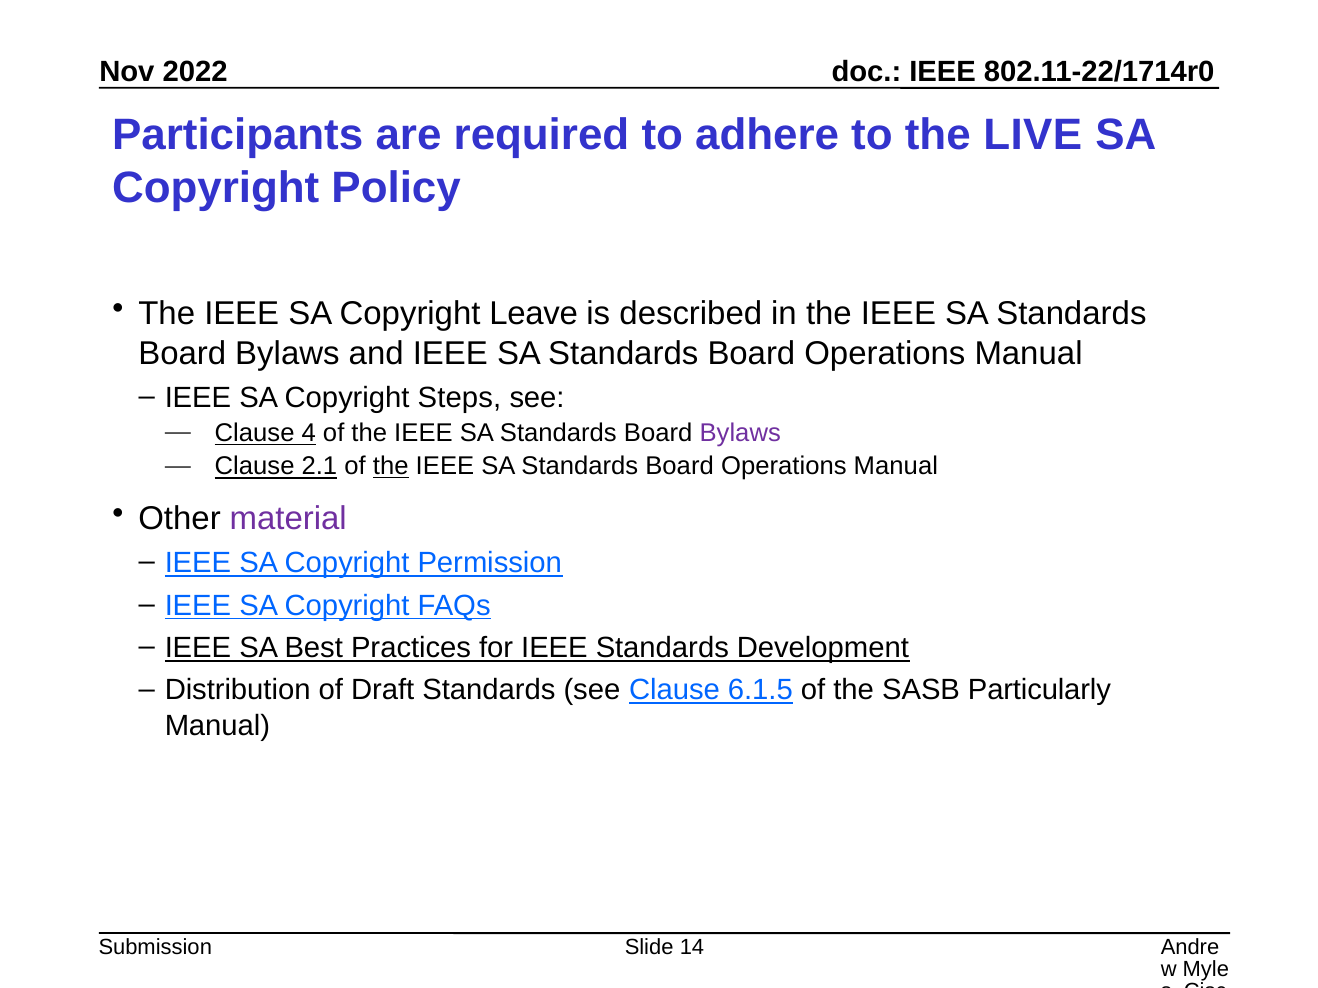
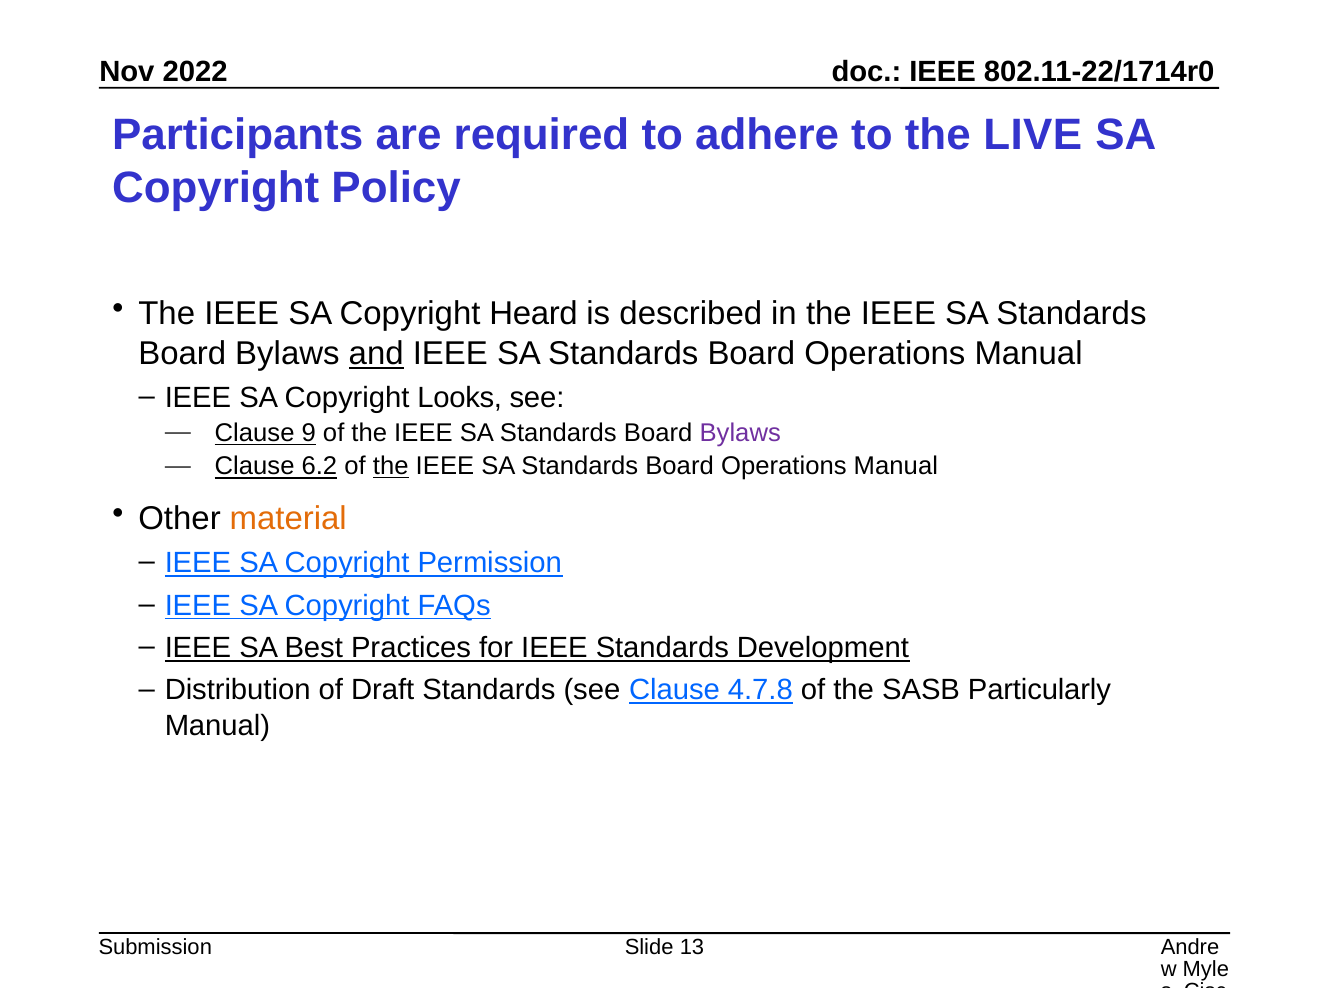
Leave: Leave -> Heard (534, 314)
and underline: none -> present (376, 354)
Steps: Steps -> Looks (460, 398)
4: 4 -> 9 (309, 433)
2.1: 2.1 -> 6.2 (319, 467)
material colour: purple -> orange (288, 519)
6.1.5: 6.1.5 -> 4.7.8 (760, 691)
14: 14 -> 13 (692, 948)
